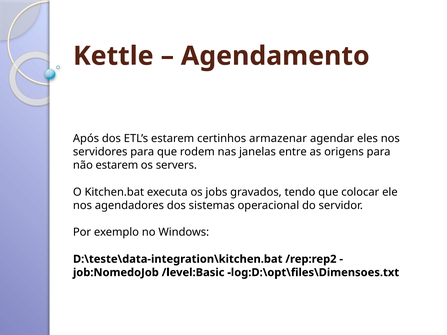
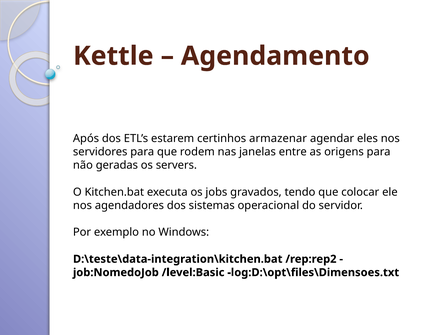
não estarem: estarem -> geradas (117, 165)
